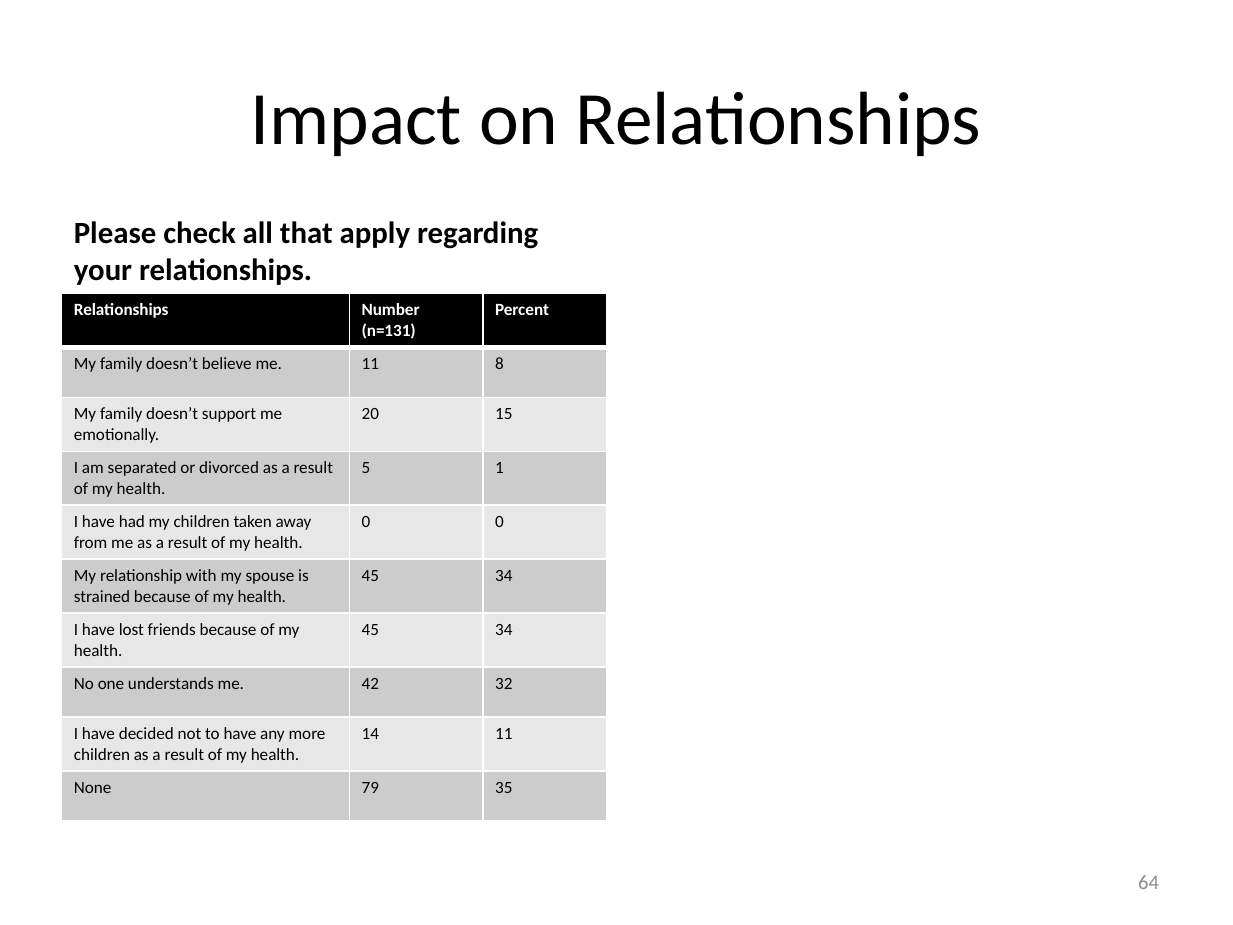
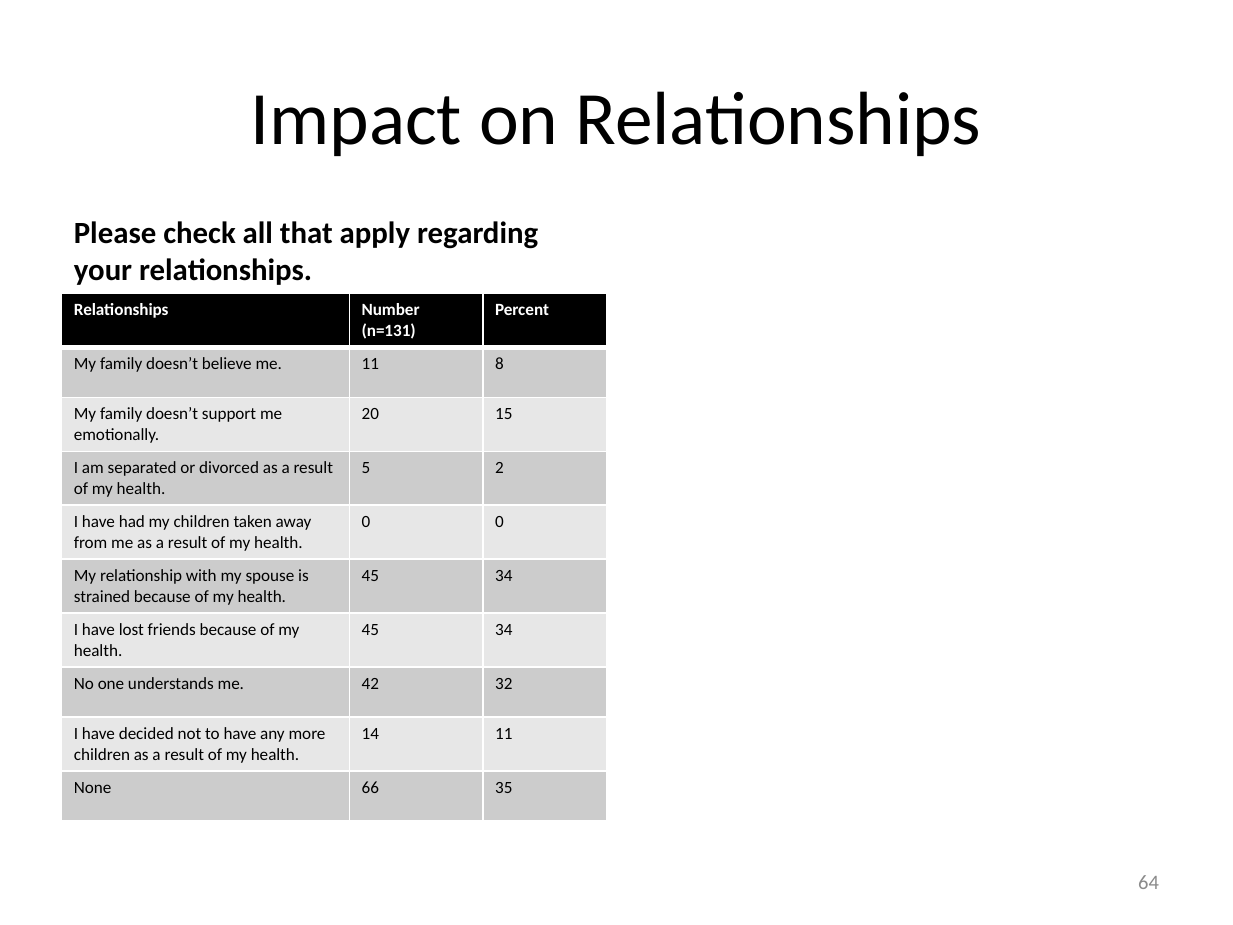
1: 1 -> 2 (500, 468)
79: 79 -> 66 (370, 787)
